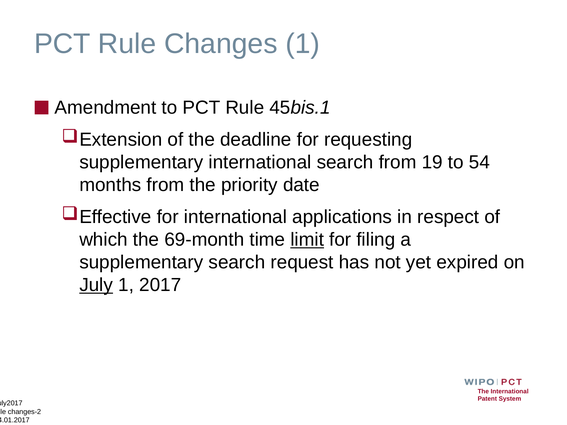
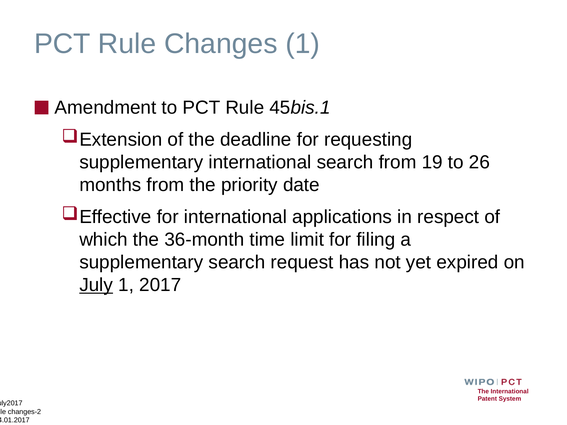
54: 54 -> 26 (479, 162)
69-month: 69-month -> 36-month (204, 240)
limit underline: present -> none (307, 240)
